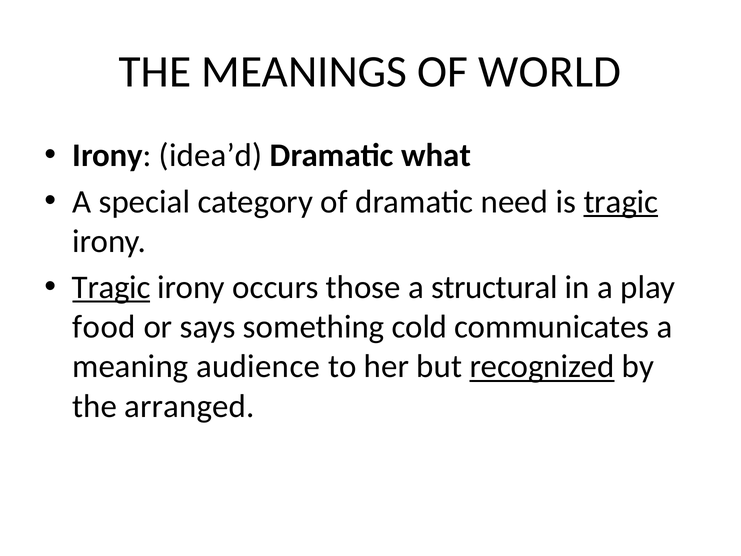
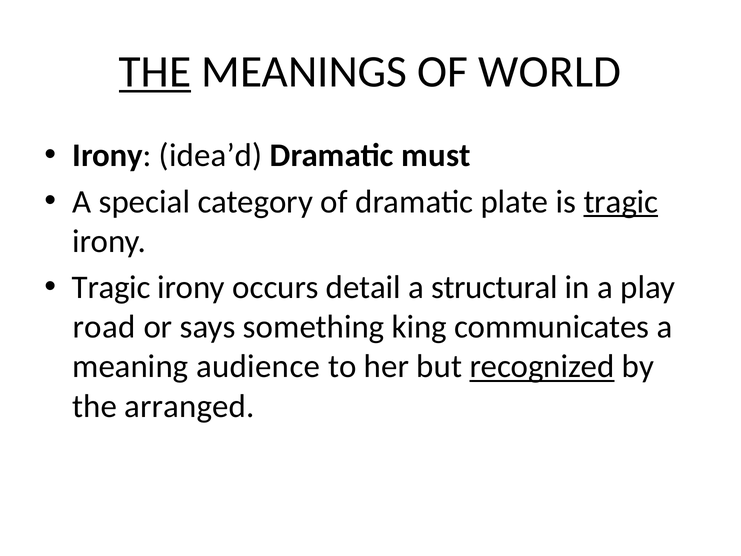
THE underline: none -> present (155, 72)
what: what -> must (436, 155)
need: need -> plate (515, 202)
Tragic underline: present -> none (111, 287)
those: those -> detail (363, 287)
food: food -> road (104, 327)
cold: cold -> king (419, 327)
